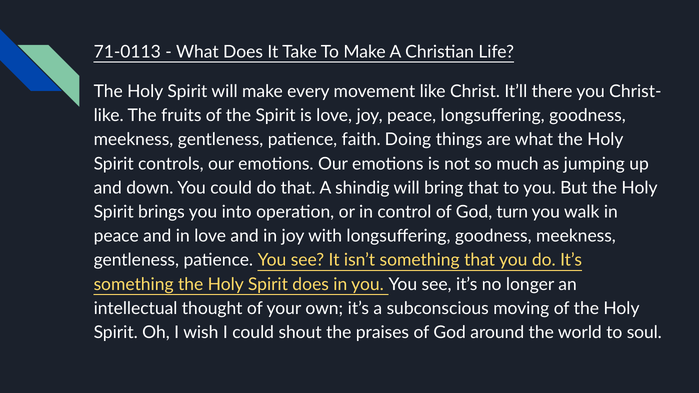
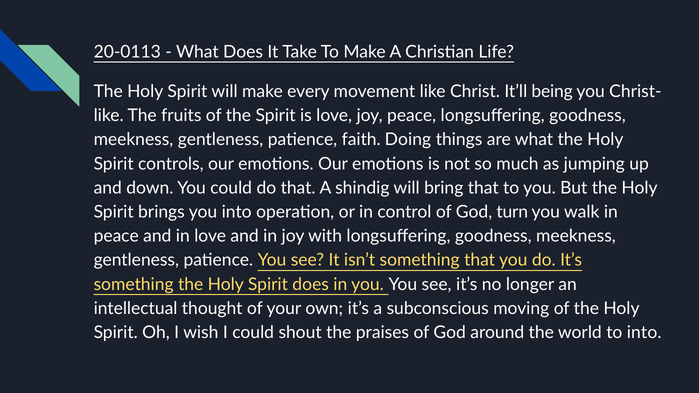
71-0113: 71-0113 -> 20-0113 (127, 52)
there: there -> being (552, 92)
to soul: soul -> into (644, 333)
